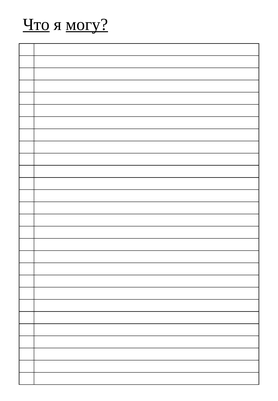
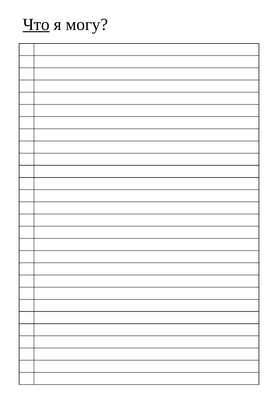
могу underline: present -> none (87, 25)
